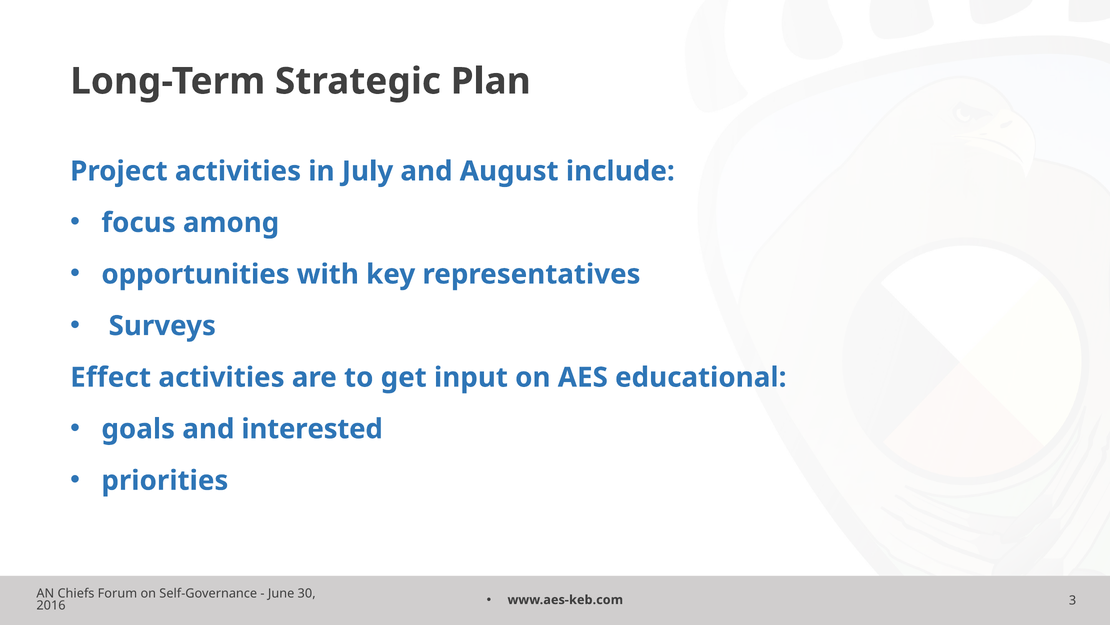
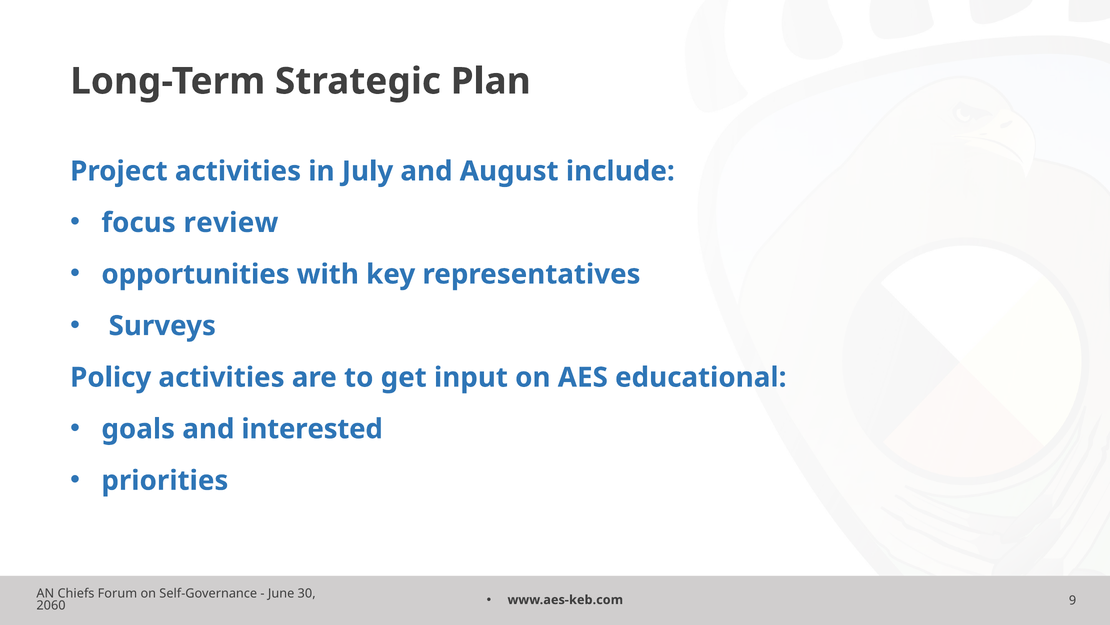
among: among -> review (231, 223)
Effect: Effect -> Policy (111, 377)
3: 3 -> 9 (1073, 600)
2016: 2016 -> 2060 (51, 605)
